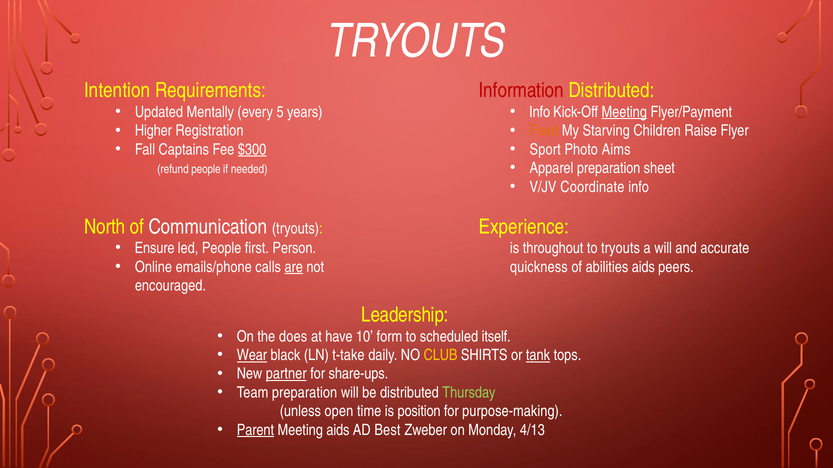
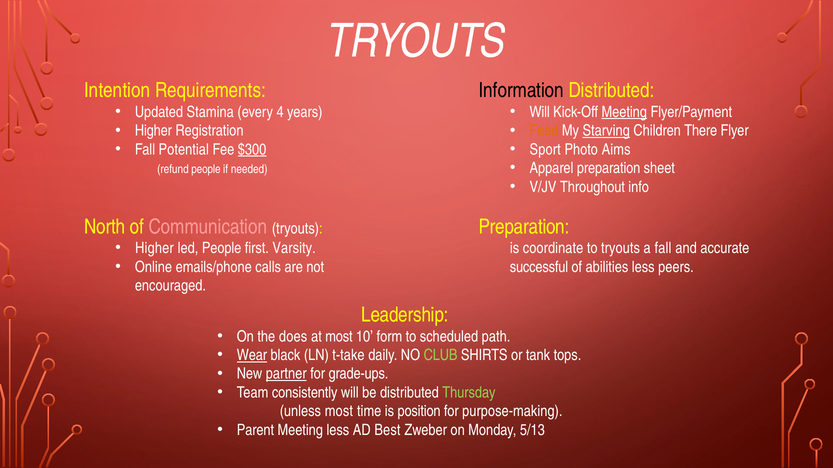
Information colour: red -> black (521, 91)
Mentally: Mentally -> Stamina (210, 112)
5: 5 -> 4 (280, 112)
Info: Info -> Will (540, 112)
Starving underline: none -> present (606, 131)
Raise: Raise -> There (701, 131)
Captains: Captains -> Potential (184, 150)
Coordinate: Coordinate -> Throughout (593, 187)
Communication colour: white -> pink (208, 227)
Experience: Experience -> Preparation (524, 227)
Ensure: Ensure -> Higher (154, 248)
Person: Person -> Varsity (294, 248)
throughout: throughout -> coordinate (553, 248)
a will: will -> fall (663, 248)
are underline: present -> none (294, 267)
quickness: quickness -> successful (539, 267)
abilities aids: aids -> less (643, 267)
at have: have -> most (339, 337)
itself: itself -> path (496, 337)
CLUB colour: yellow -> light green (441, 356)
tank underline: present -> none (538, 356)
share-ups: share-ups -> grade-ups (358, 374)
Team preparation: preparation -> consistently (305, 393)
unless open: open -> most (339, 412)
Parent underline: present -> none (255, 431)
Meeting aids: aids -> less (338, 431)
4/13: 4/13 -> 5/13 (532, 431)
